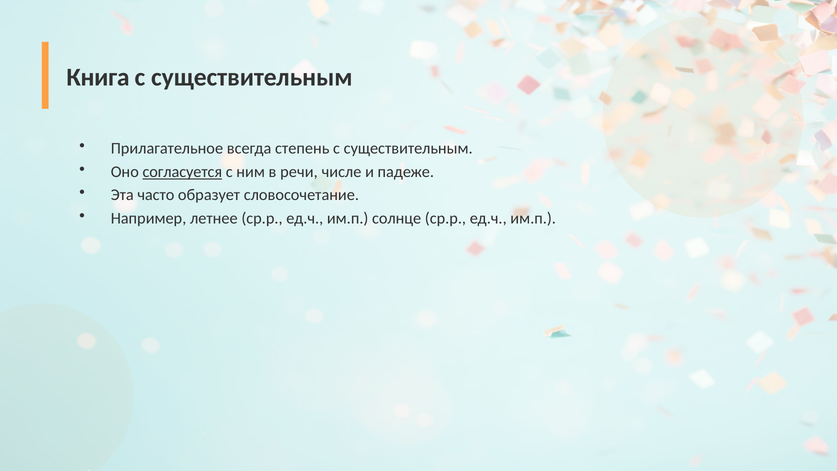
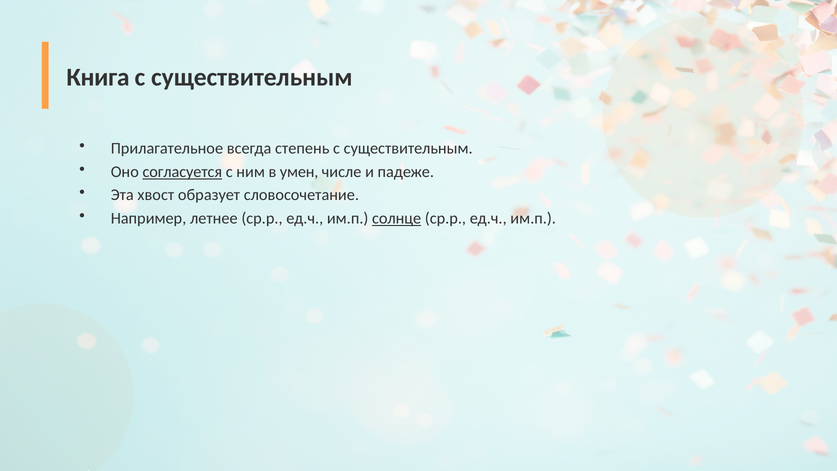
речи: речи -> умен (299, 172)
часто: часто -> хвост (156, 195)
солнце underline: none -> present (397, 218)
